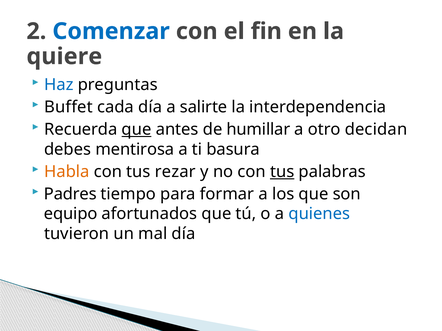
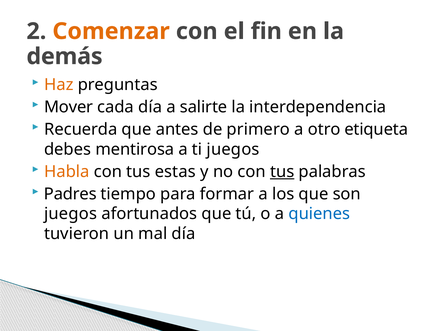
Comenzar colour: blue -> orange (111, 31)
quiere: quiere -> demás (65, 57)
Haz colour: blue -> orange (59, 85)
Buffet: Buffet -> Mover (69, 107)
que underline: present -> none (137, 130)
humillar: humillar -> primero (258, 130)
decidan: decidan -> etiqueta (376, 130)
ti basura: basura -> juegos (233, 150)
rezar: rezar -> estas (175, 172)
equipo: equipo -> juegos (71, 214)
